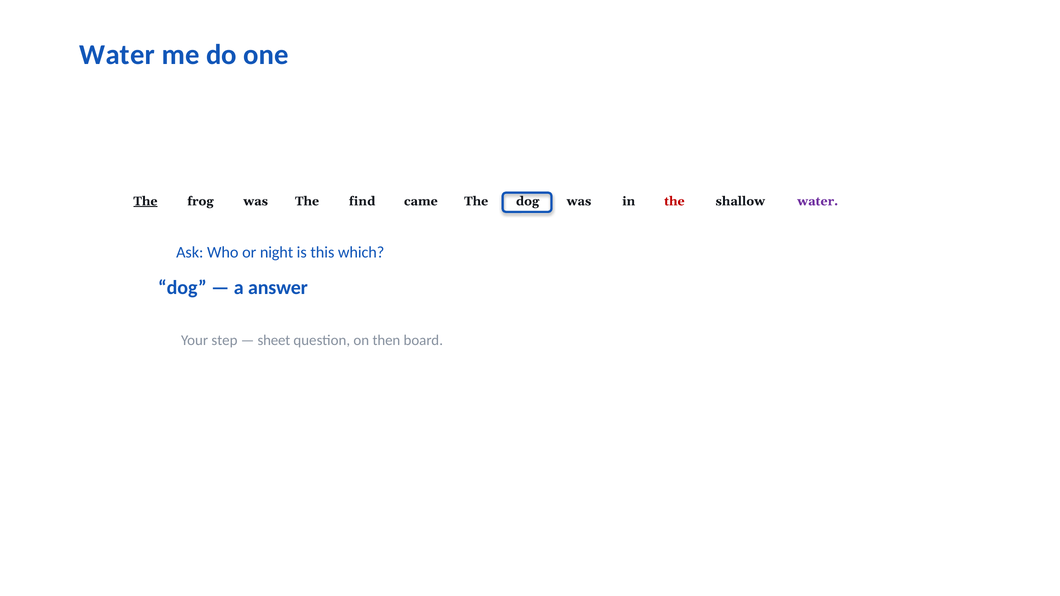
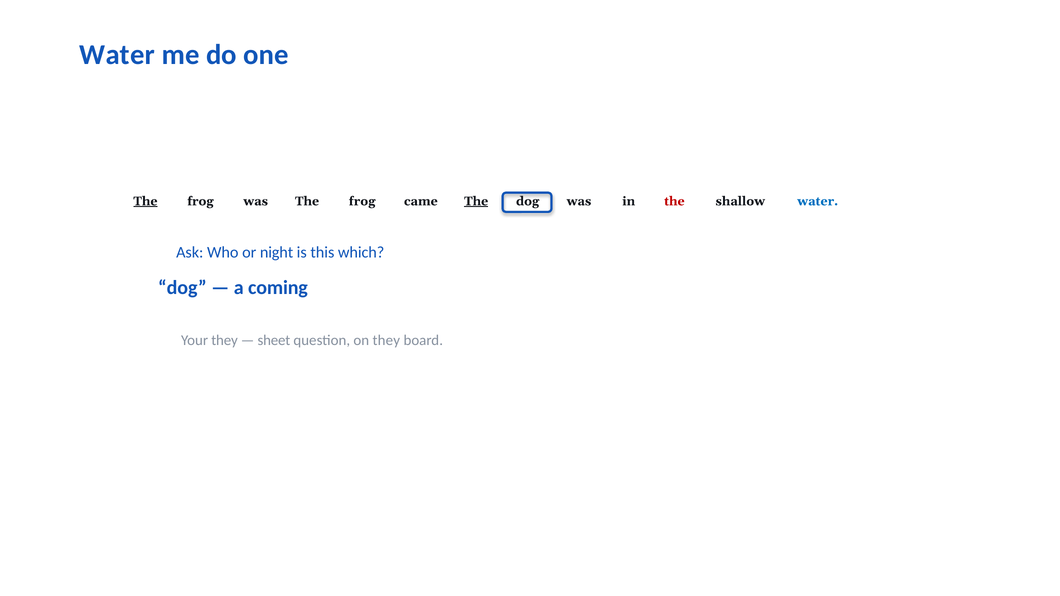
was The find: find -> frog (362, 201)
The underline: none -> present (476, 201)
water colour: purple -> blue (818, 201)
answer: answer -> coming (278, 288)
Your step: step -> they (225, 341)
on then: then -> they (386, 341)
